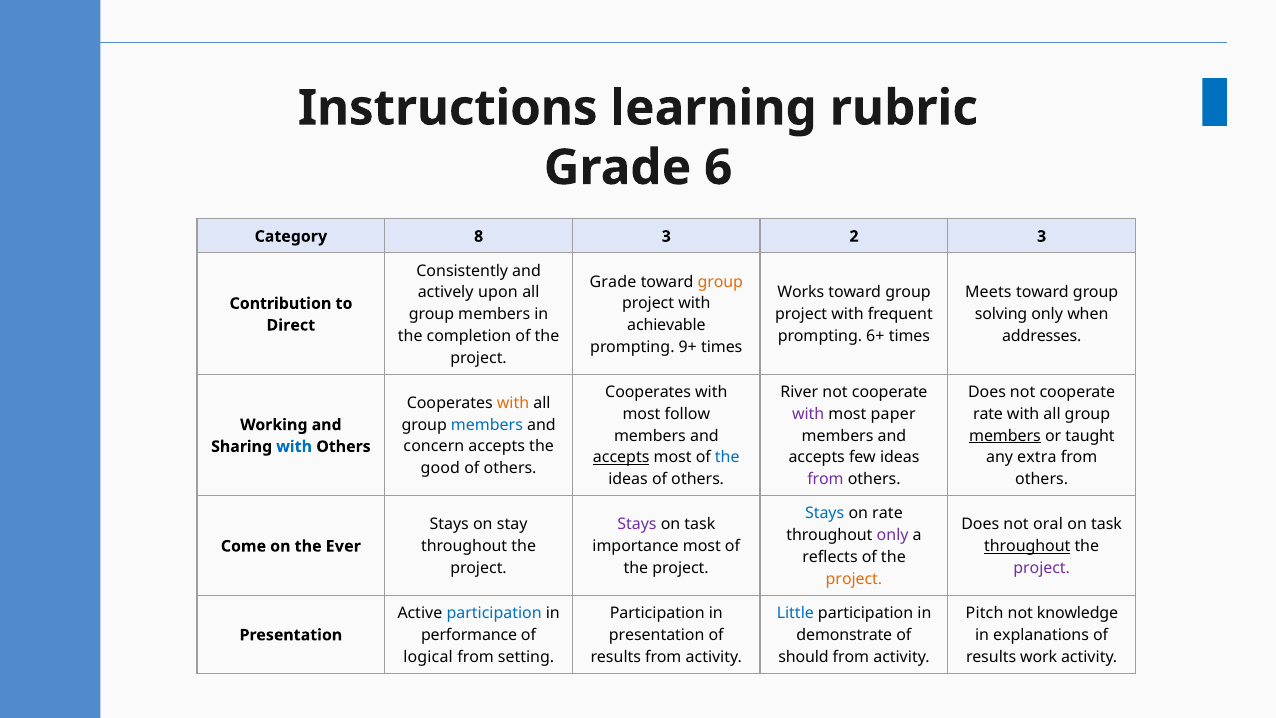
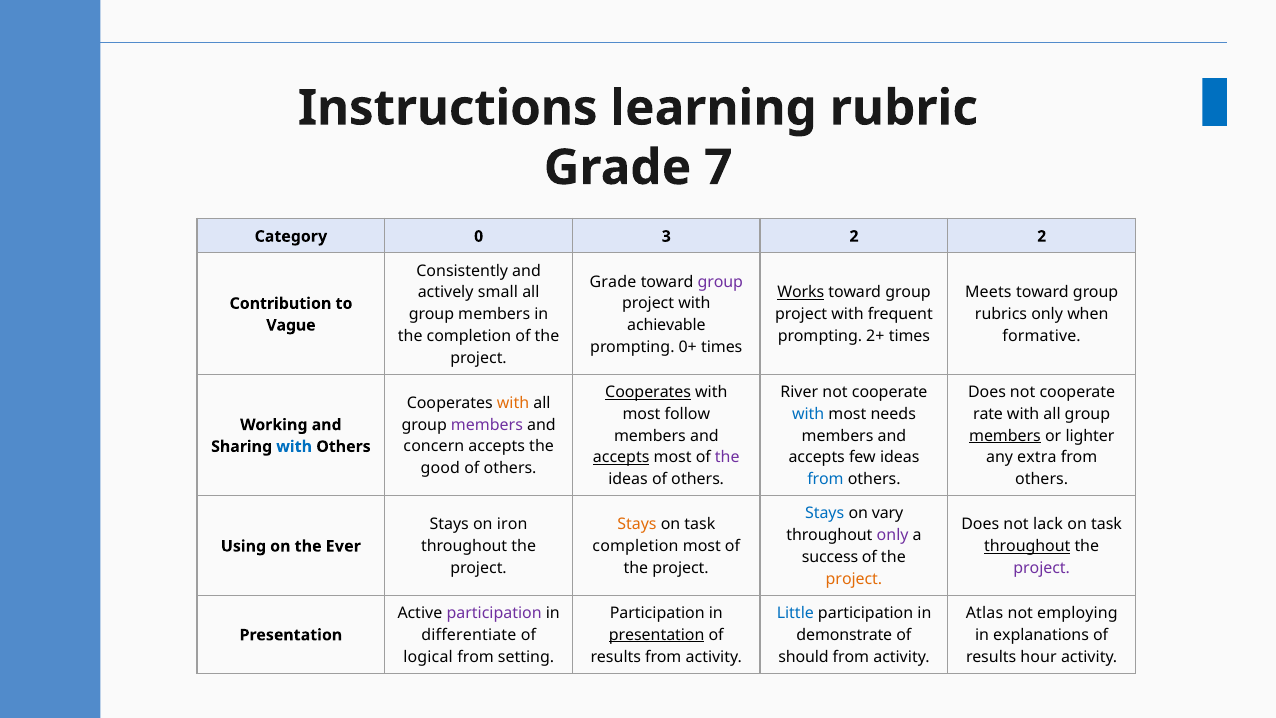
6: 6 -> 7 (718, 168)
8: 8 -> 0 (479, 236)
2 3: 3 -> 2 (1042, 236)
group colour: orange -> purple (720, 282)
upon: upon -> small (498, 293)
Works underline: none -> present (801, 293)
solving: solving -> rubrics (1001, 314)
Direct: Direct -> Vague (291, 325)
6+: 6+ -> 2+ (875, 336)
addresses: addresses -> formative (1042, 336)
9+: 9+ -> 0+ (688, 347)
Cooperates underline: none -> present (648, 392)
with colour: purple -> blue (808, 414)
paper: paper -> needs (893, 414)
members colour: blue -> purple (487, 425)
taught: taught -> lighter (1090, 436)
the colour: blue -> purple (727, 457)
from colour: purple -> blue (826, 479)
on rate: rate -> vary (888, 514)
stay: stay -> iron (512, 524)
Stays colour: purple -> orange (637, 524)
oral: oral -> lack (1048, 524)
importance: importance -> completion (635, 546)
Come: Come -> Using (243, 546)
reflects: reflects -> success (830, 557)
participation colour: blue -> purple (494, 613)
Pitch: Pitch -> Atlas (985, 613)
knowledge: knowledge -> employing (1077, 613)
performance: performance -> differentiate (469, 635)
presentation underline: none -> present (657, 635)
work: work -> hour (1039, 657)
